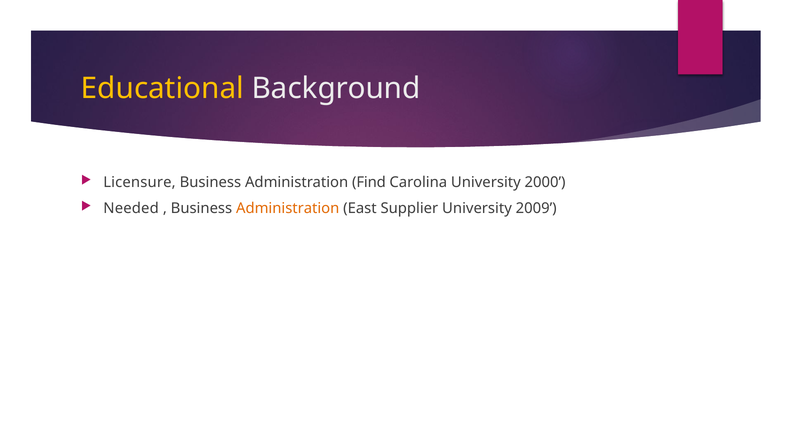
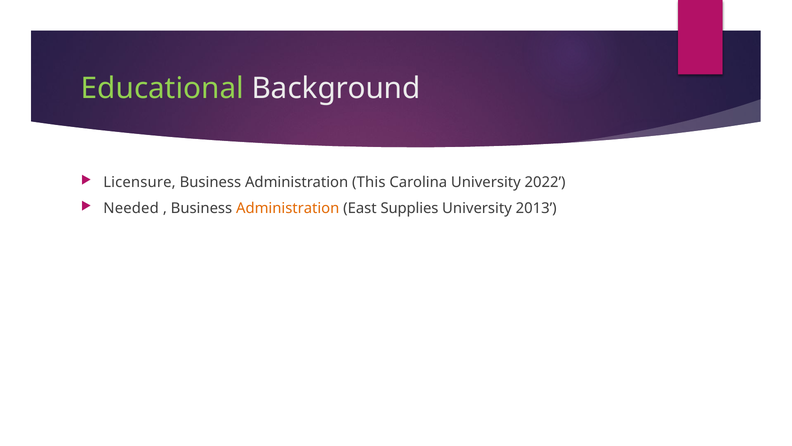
Educational colour: yellow -> light green (162, 88)
Find: Find -> This (369, 182)
2000: 2000 -> 2022 (545, 182)
Supplier: Supplier -> Supplies (409, 208)
2009: 2009 -> 2013 (536, 208)
